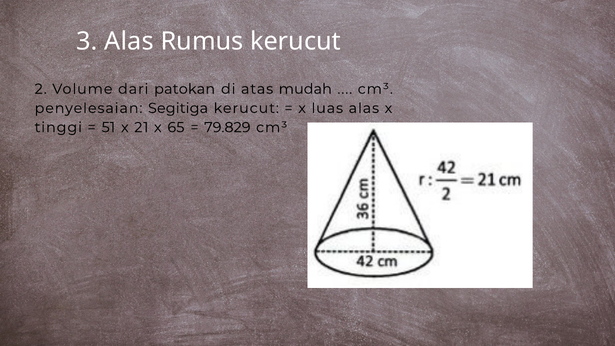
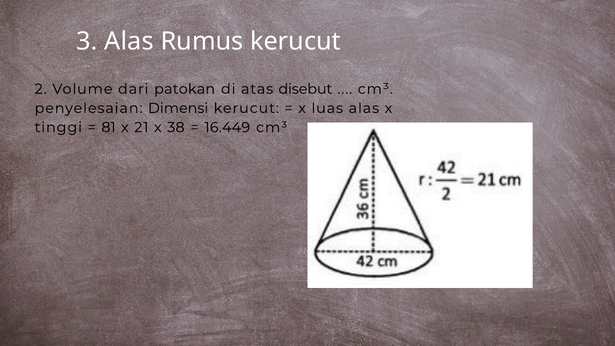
mudah: mudah -> disebut (305, 89)
Segitiga: Segitiga -> Dimensi (178, 108)
51: 51 -> 81 (108, 127)
65: 65 -> 38 (176, 127)
79.829: 79.829 -> 16.449 (227, 127)
